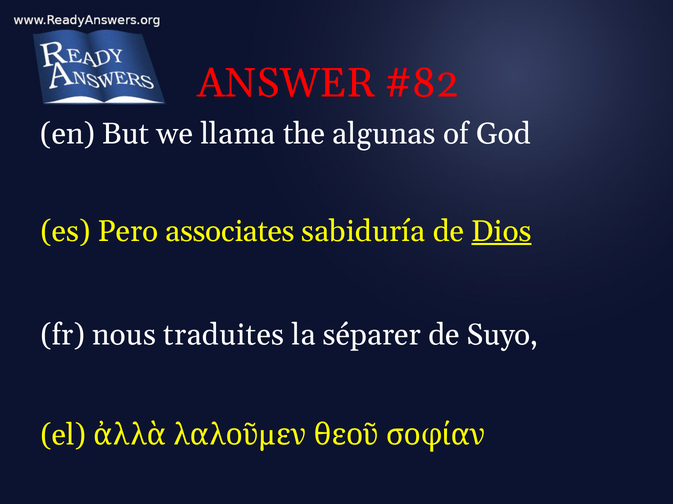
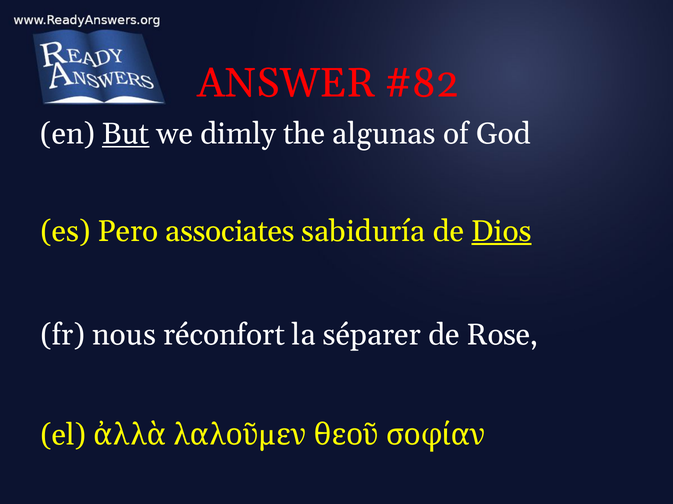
But underline: none -> present (126, 134)
llama: llama -> dimly (238, 134)
traduites: traduites -> réconfort (224, 335)
Suyo: Suyo -> Rose (503, 335)
